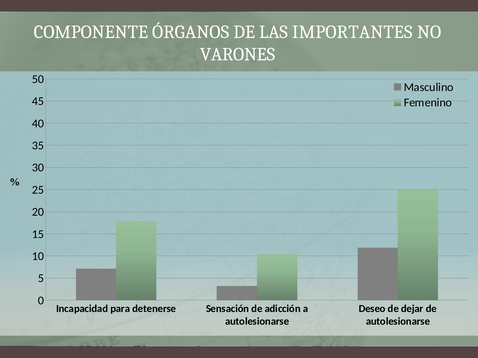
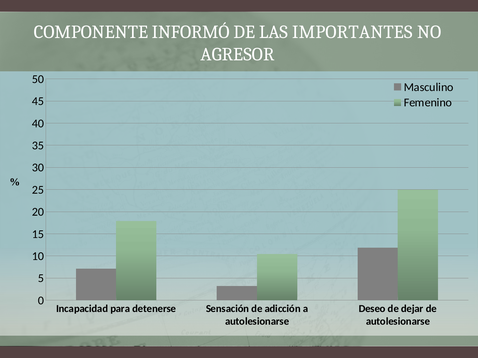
ÓRGANOS: ÓRGANOS -> INFORMÓ (191, 32)
VARONES: VARONES -> AGRESOR (238, 54)
